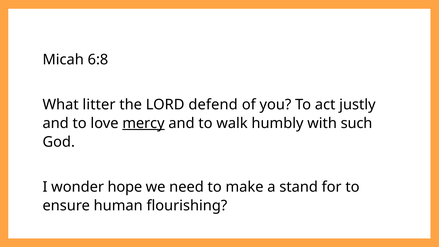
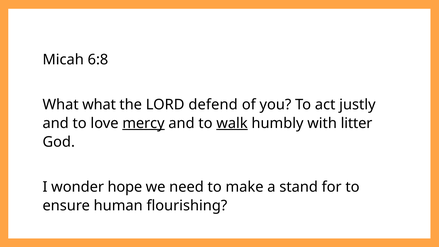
What litter: litter -> what (99, 104)
walk underline: none -> present (232, 123)
such: such -> litter (357, 123)
